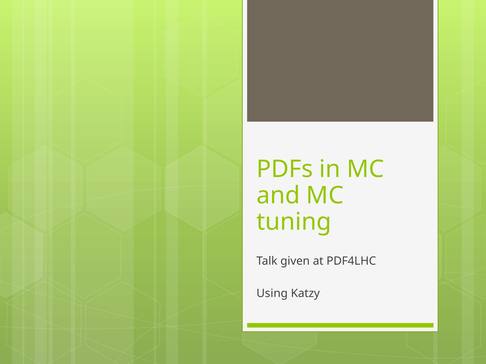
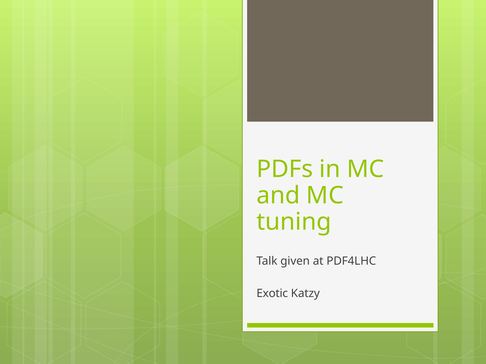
Using: Using -> Exotic (272, 294)
